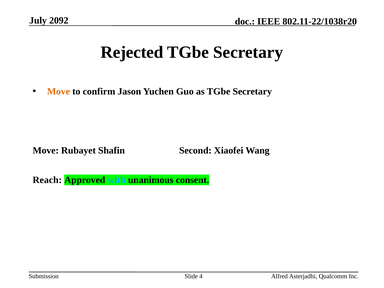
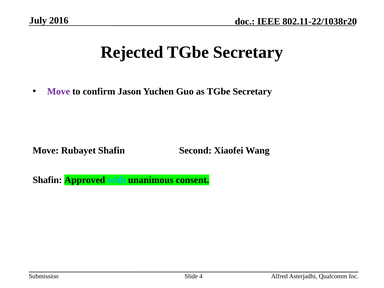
2092: 2092 -> 2016 (59, 20)
Move colour: orange -> purple (59, 92)
Reach: Reach -> Shafin (47, 180)
